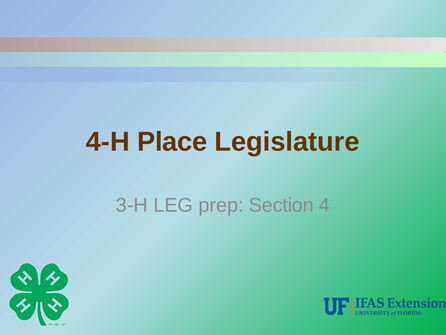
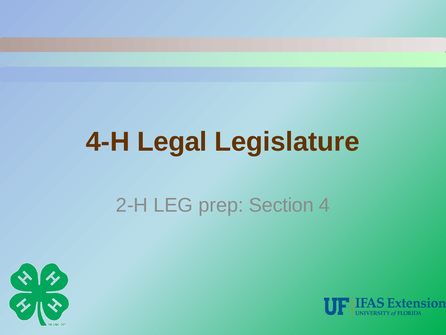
Place: Place -> Legal (172, 142)
3-H: 3-H -> 2-H (132, 205)
